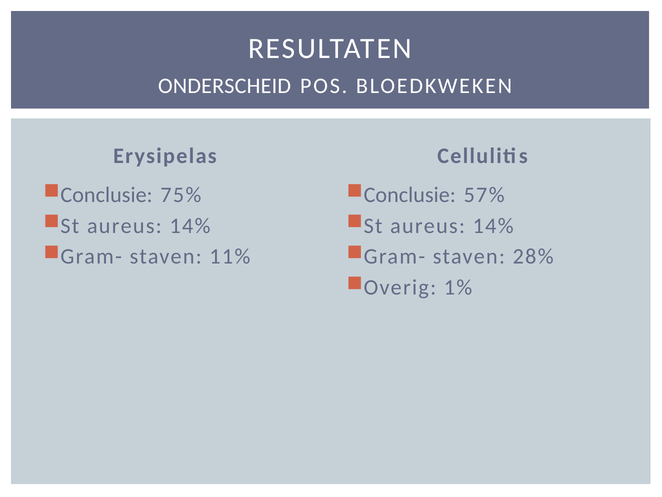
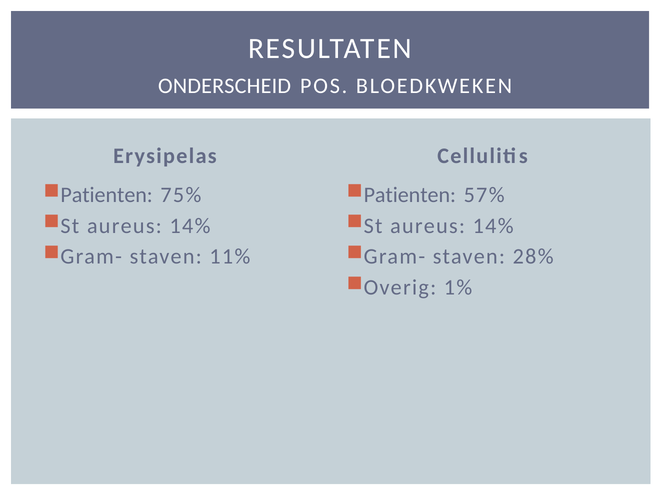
Conclusie: Conclusie -> Patienten (107, 195)
Conclusie: Conclusie -> Patienten (410, 195)
